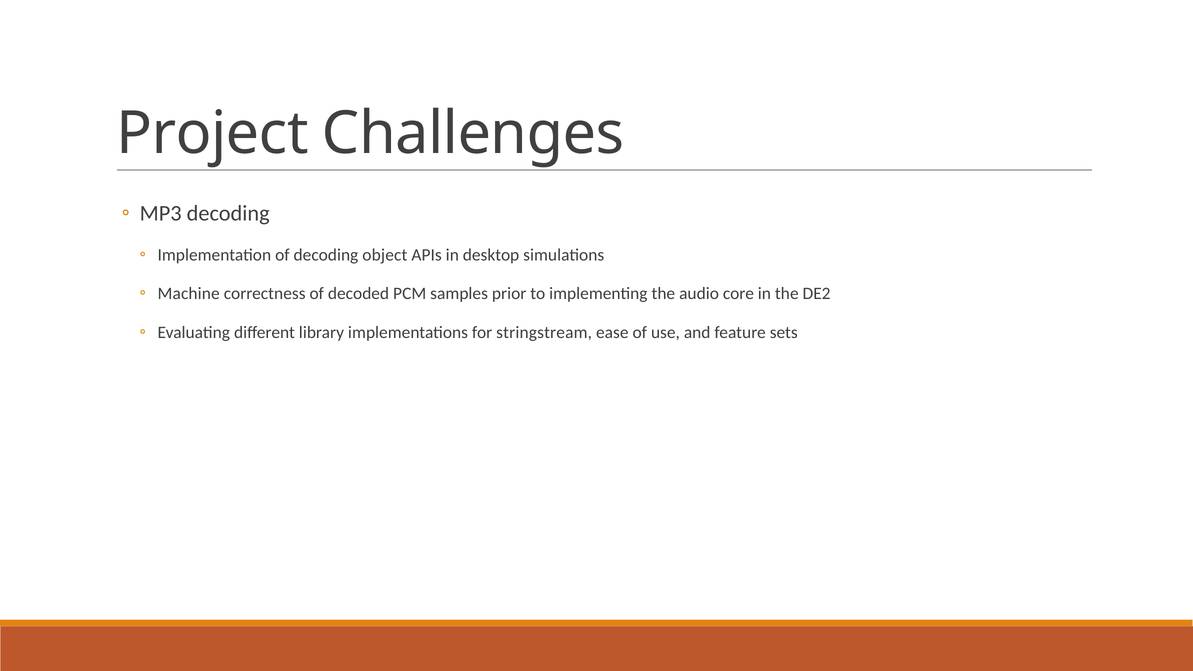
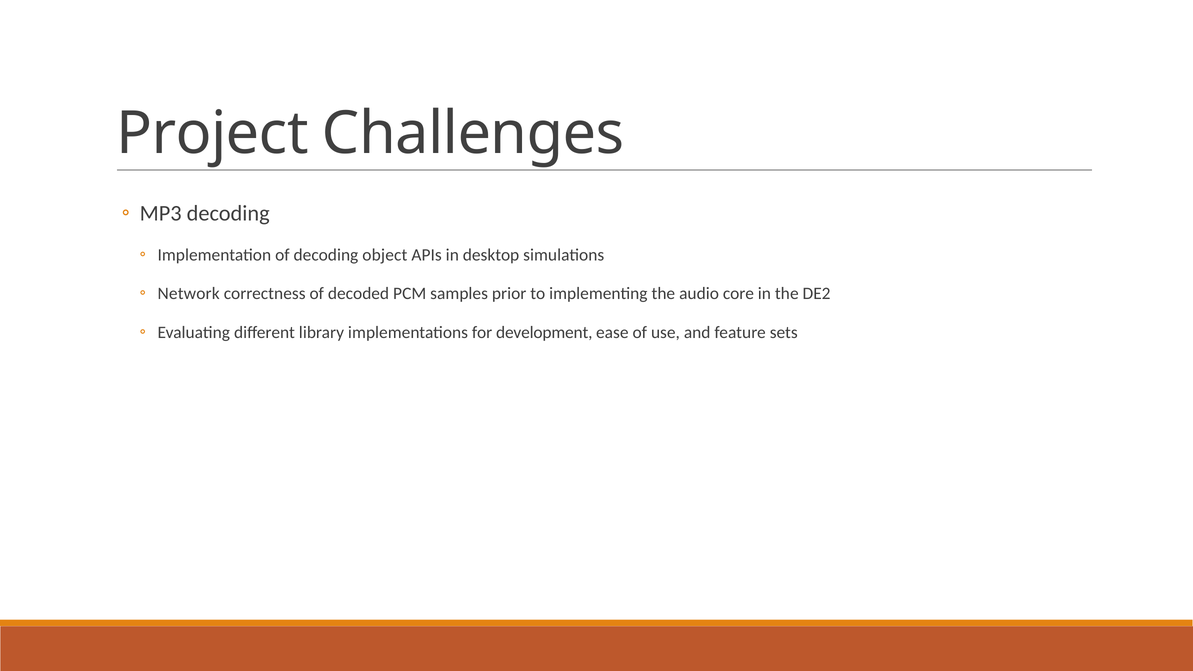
Machine: Machine -> Network (189, 294)
stringstream: stringstream -> development (544, 332)
